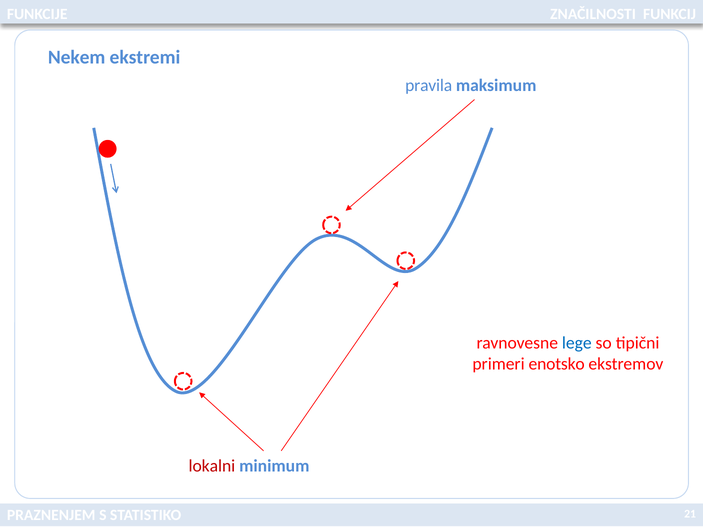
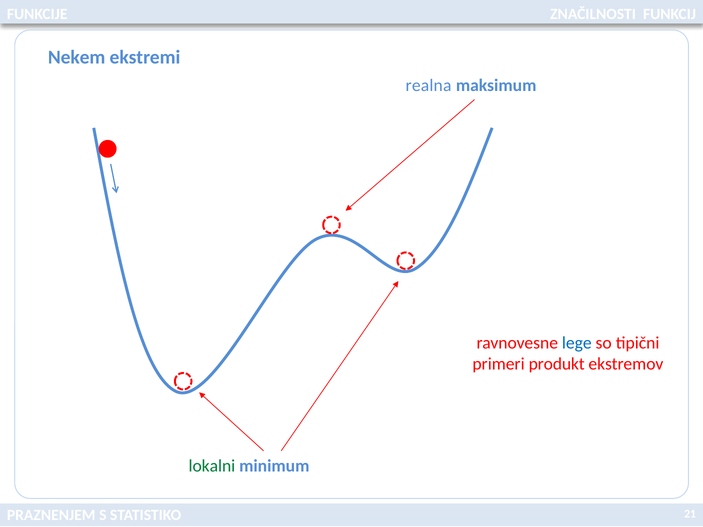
pravila: pravila -> realna (429, 86)
enotsko: enotsko -> produkt (557, 364)
lokalni colour: red -> green (212, 466)
